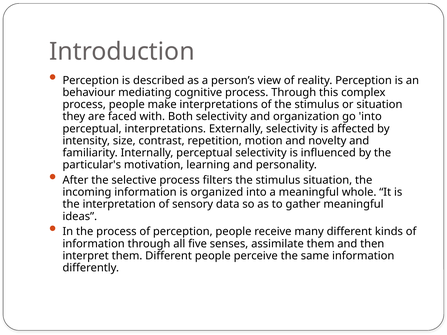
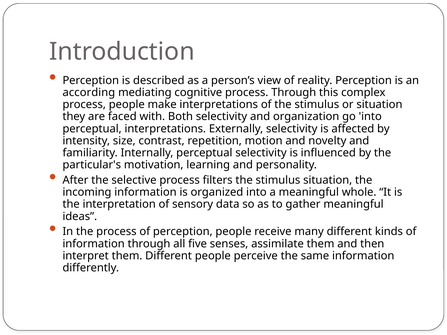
behaviour: behaviour -> according (89, 93)
